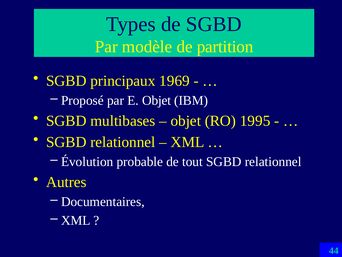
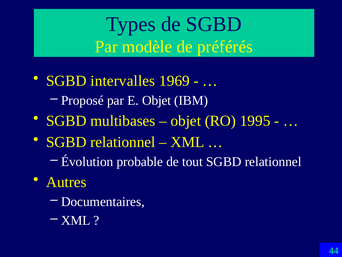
partition: partition -> préférés (225, 47)
principaux: principaux -> intervalles (123, 81)
